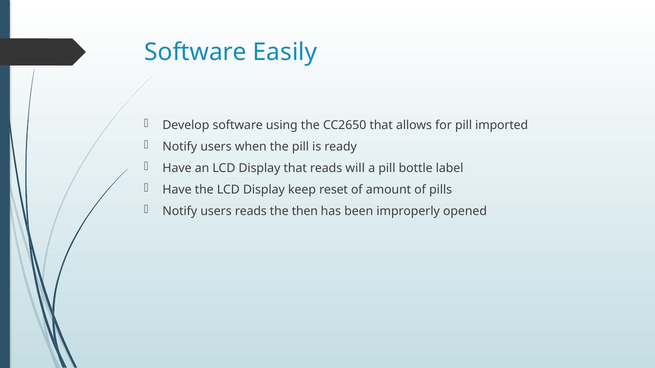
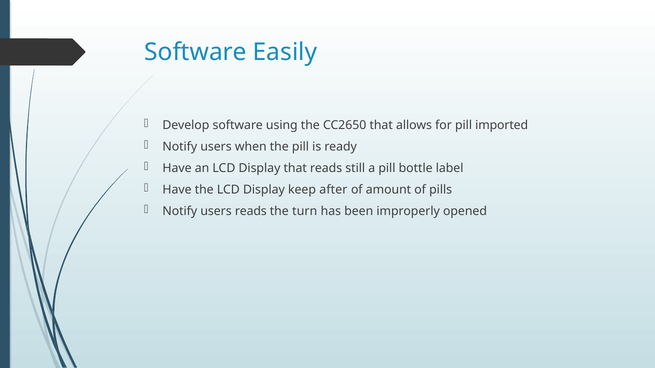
will: will -> still (355, 168)
reset: reset -> after (333, 190)
then: then -> turn (305, 212)
